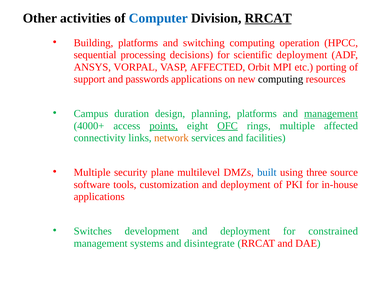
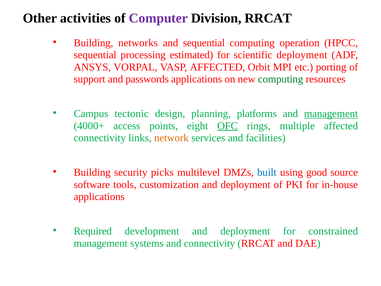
Computer colour: blue -> purple (158, 18)
RRCAT underline: present -> none (268, 18)
Building platforms: platforms -> networks (138, 43)
and switching: switching -> sequential (204, 43)
decisions: decisions -> estimated (191, 55)
computing colour: black -> green (281, 79)
duration: duration -> tectonic (132, 114)
points underline: present -> none (164, 126)
Multiple: Multiple -> Building (92, 172)
plane: plane -> picks (162, 172)
three: three -> good (317, 172)
Switches: Switches -> Required (93, 231)
and disintegrate: disintegrate -> connectivity (210, 243)
